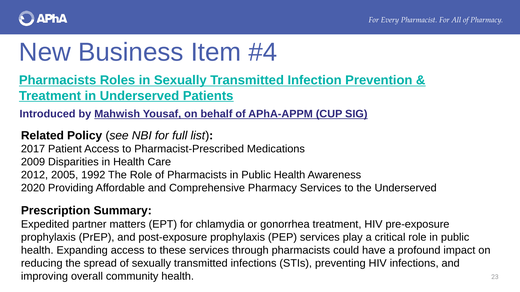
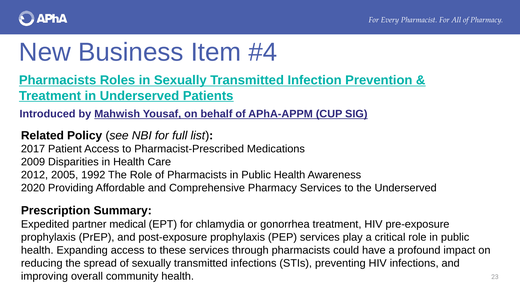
matters: matters -> medical (128, 225)
